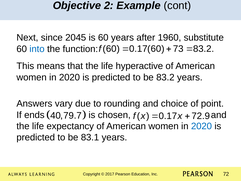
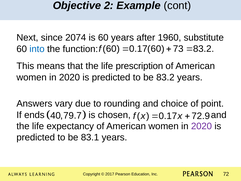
2045: 2045 -> 2074 (76, 38)
hyperactive: hyperactive -> prescription (139, 66)
2020 colour: blue -> purple (201, 126)
